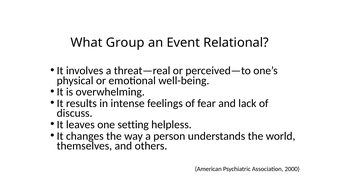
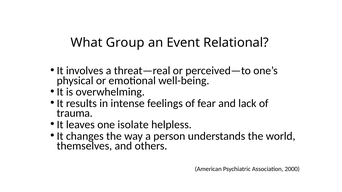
discuss: discuss -> trauma (75, 113)
setting: setting -> isolate (133, 125)
